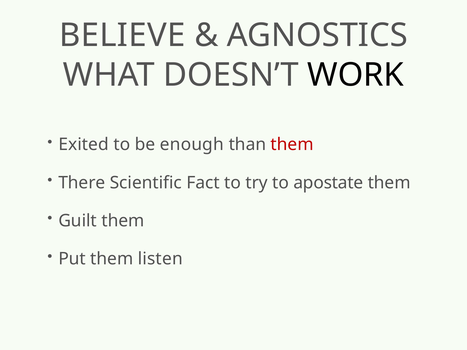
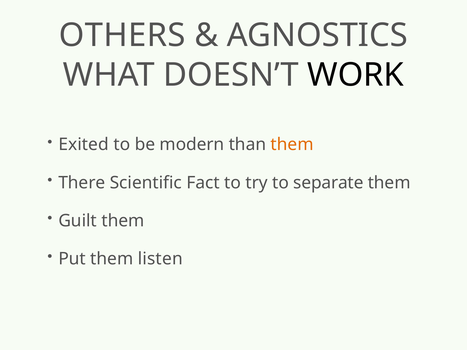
BELIEVE: BELIEVE -> OTHERS (122, 35)
enough: enough -> modern (192, 145)
them colour: red -> orange (292, 145)
apostate: apostate -> separate (328, 183)
